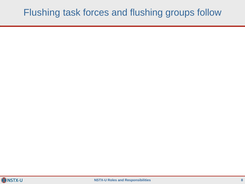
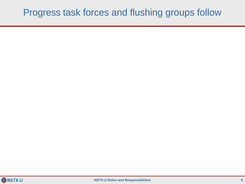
Flushing: Flushing -> Progress (42, 13)
